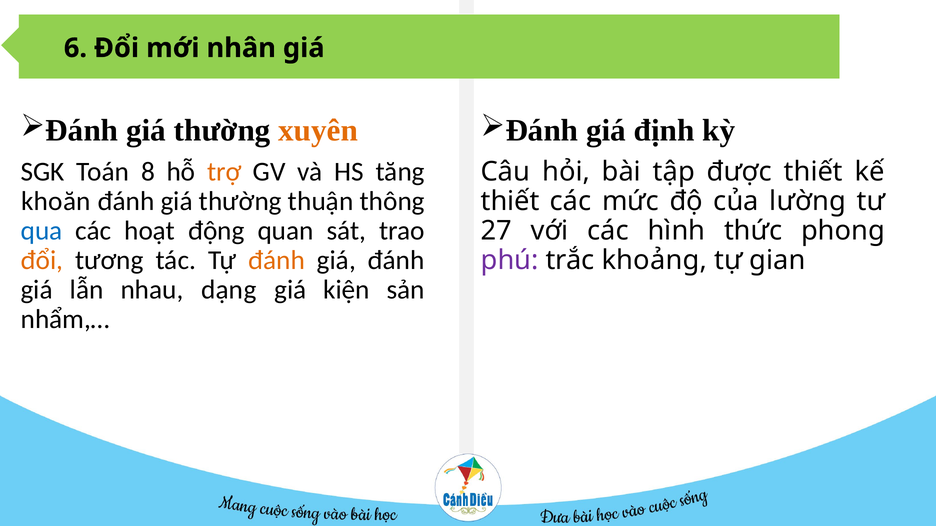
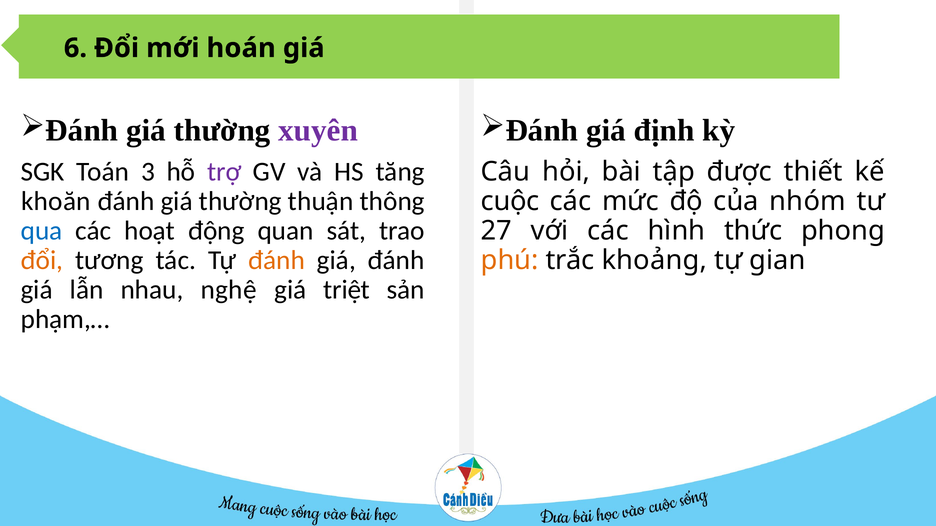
nhân: nhân -> hoán (241, 48)
xuyên colour: orange -> purple (318, 131)
8: 8 -> 3 (148, 172)
trợ colour: orange -> purple (224, 172)
thiết: thiết -> cuộc (510, 201)
lường: lường -> nhóm (808, 201)
phú colour: purple -> orange (510, 260)
dạng: dạng -> nghệ (229, 290)
kiện: kiện -> triệt (347, 290)
nhẩm,…: nhẩm,… -> phạm,… (65, 319)
